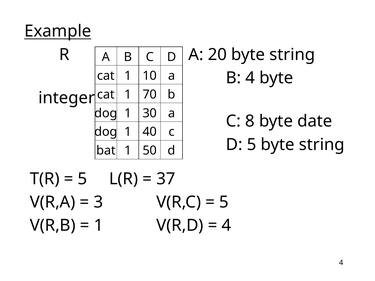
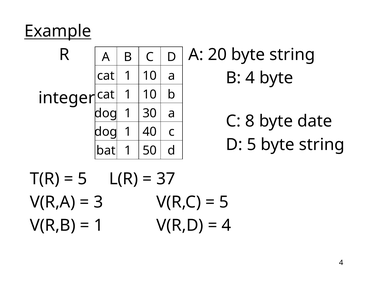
70: 70 -> 10 (150, 94)
